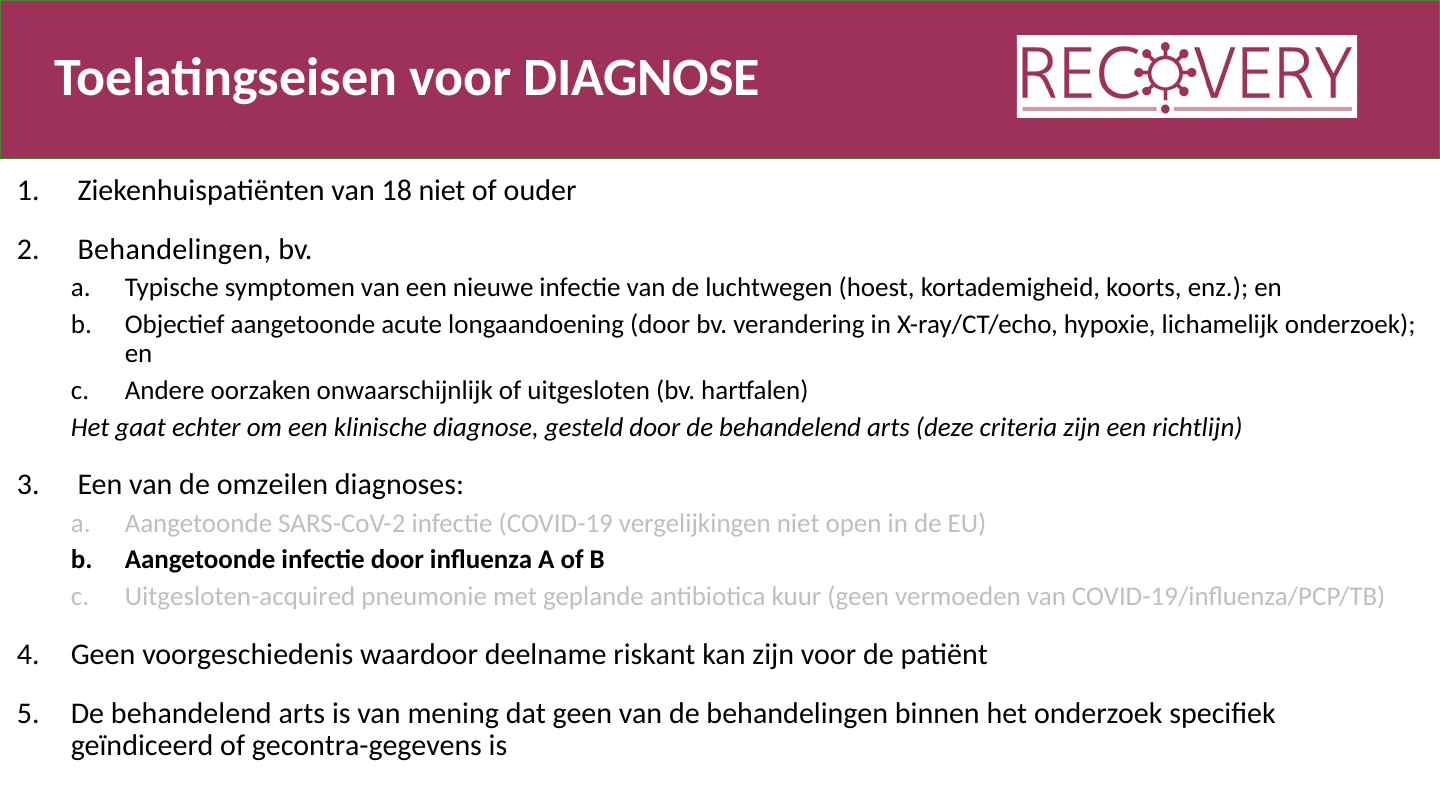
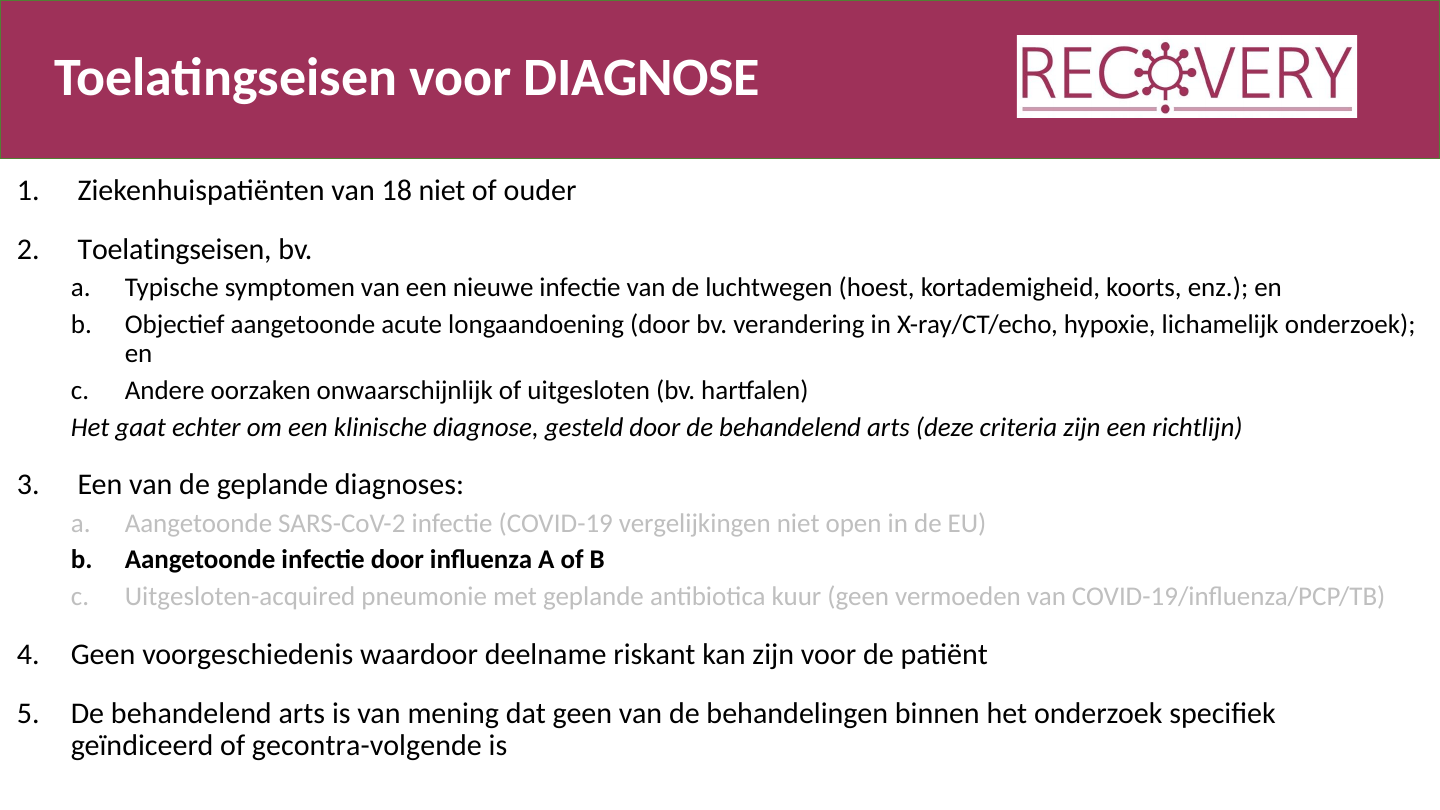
Behandelingen: Behandelingen -> Toelatingseisen (175, 250)
de omzeilen: omzeilen -> geplande (273, 485)
gecontra-gegevens: gecontra-gegevens -> gecontra-volgende (367, 746)
